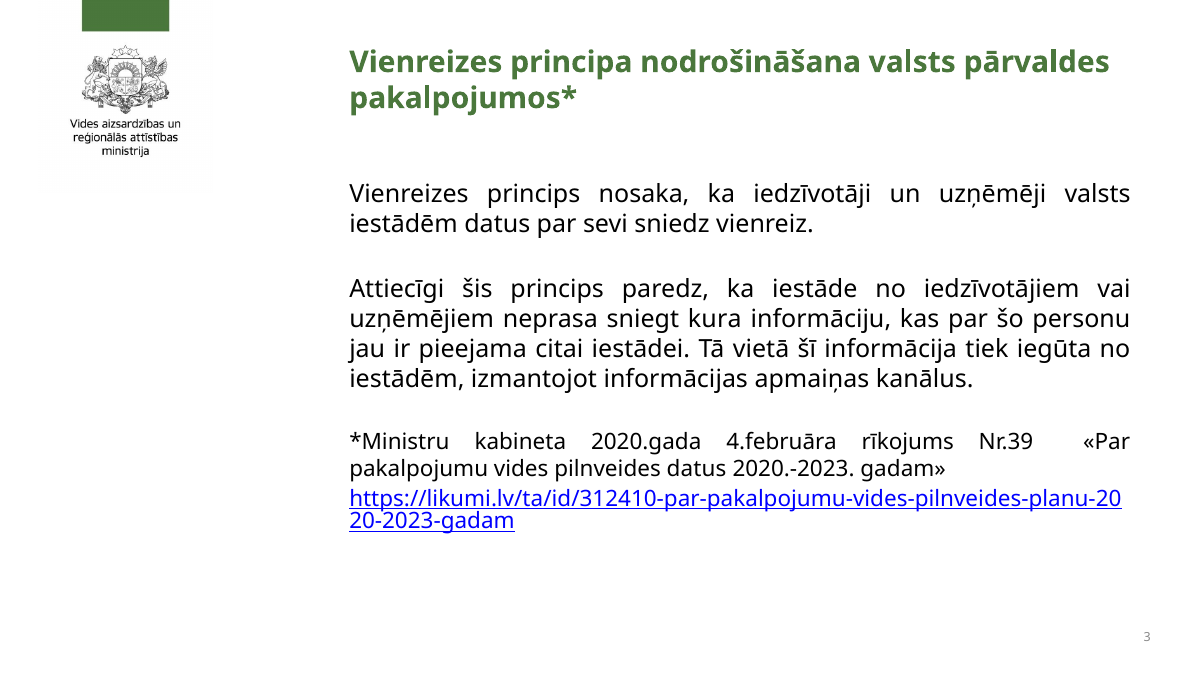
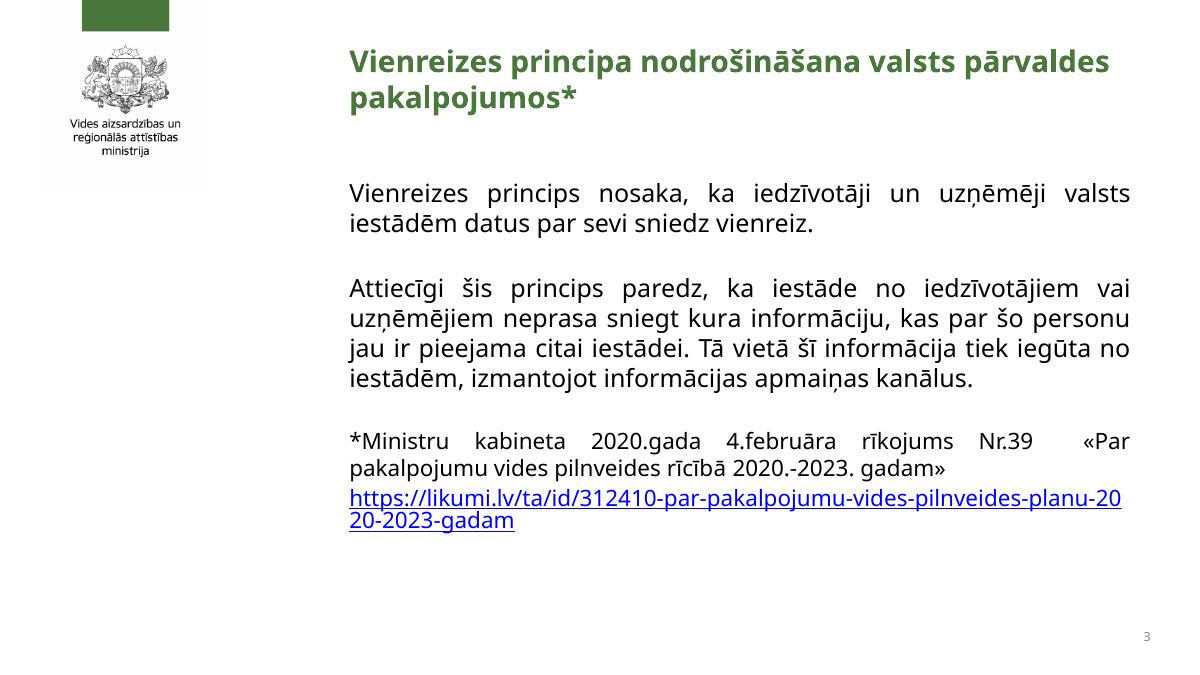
pilnveides datus: datus -> rīcībā (697, 469)
